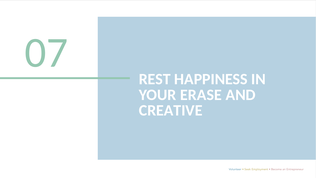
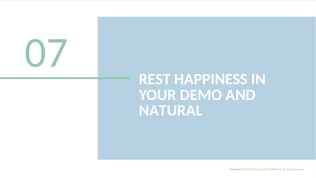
ERASE: ERASE -> DEMO (201, 95)
CREATIVE: CREATIVE -> NATURAL (171, 110)
